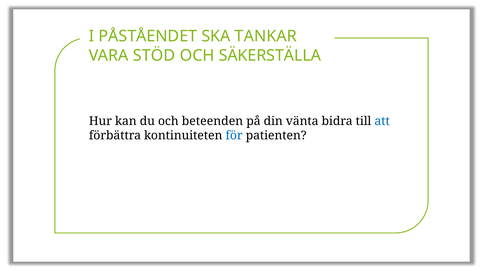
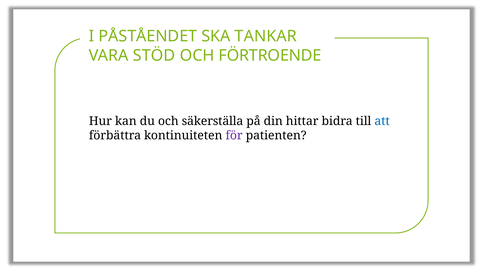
SÄKERSTÄLLA: SÄKERSTÄLLA -> FÖRTROENDE (270, 56)
beteenden: beteenden -> säkerställa (213, 121)
vänta: vänta -> hittar (302, 121)
för colour: blue -> purple (234, 136)
